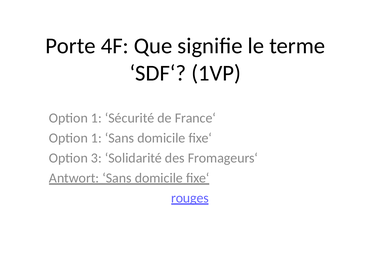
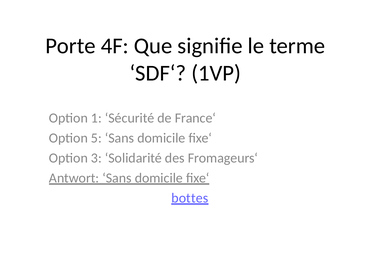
1: 1 -> 5 (96, 138)
rouges: rouges -> bottes (190, 198)
